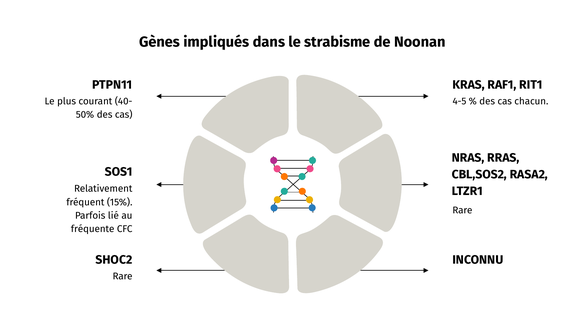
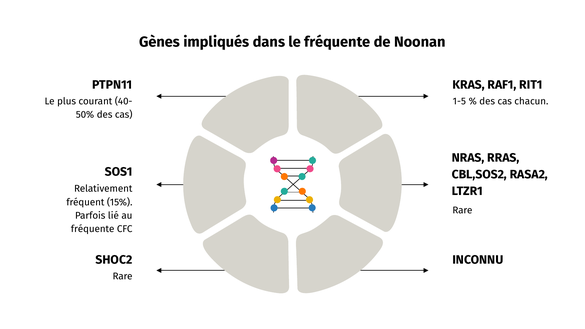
le strabisme: strabisme -> fréquente (337, 42)
4-5: 4-5 -> 1-5 (459, 101)
